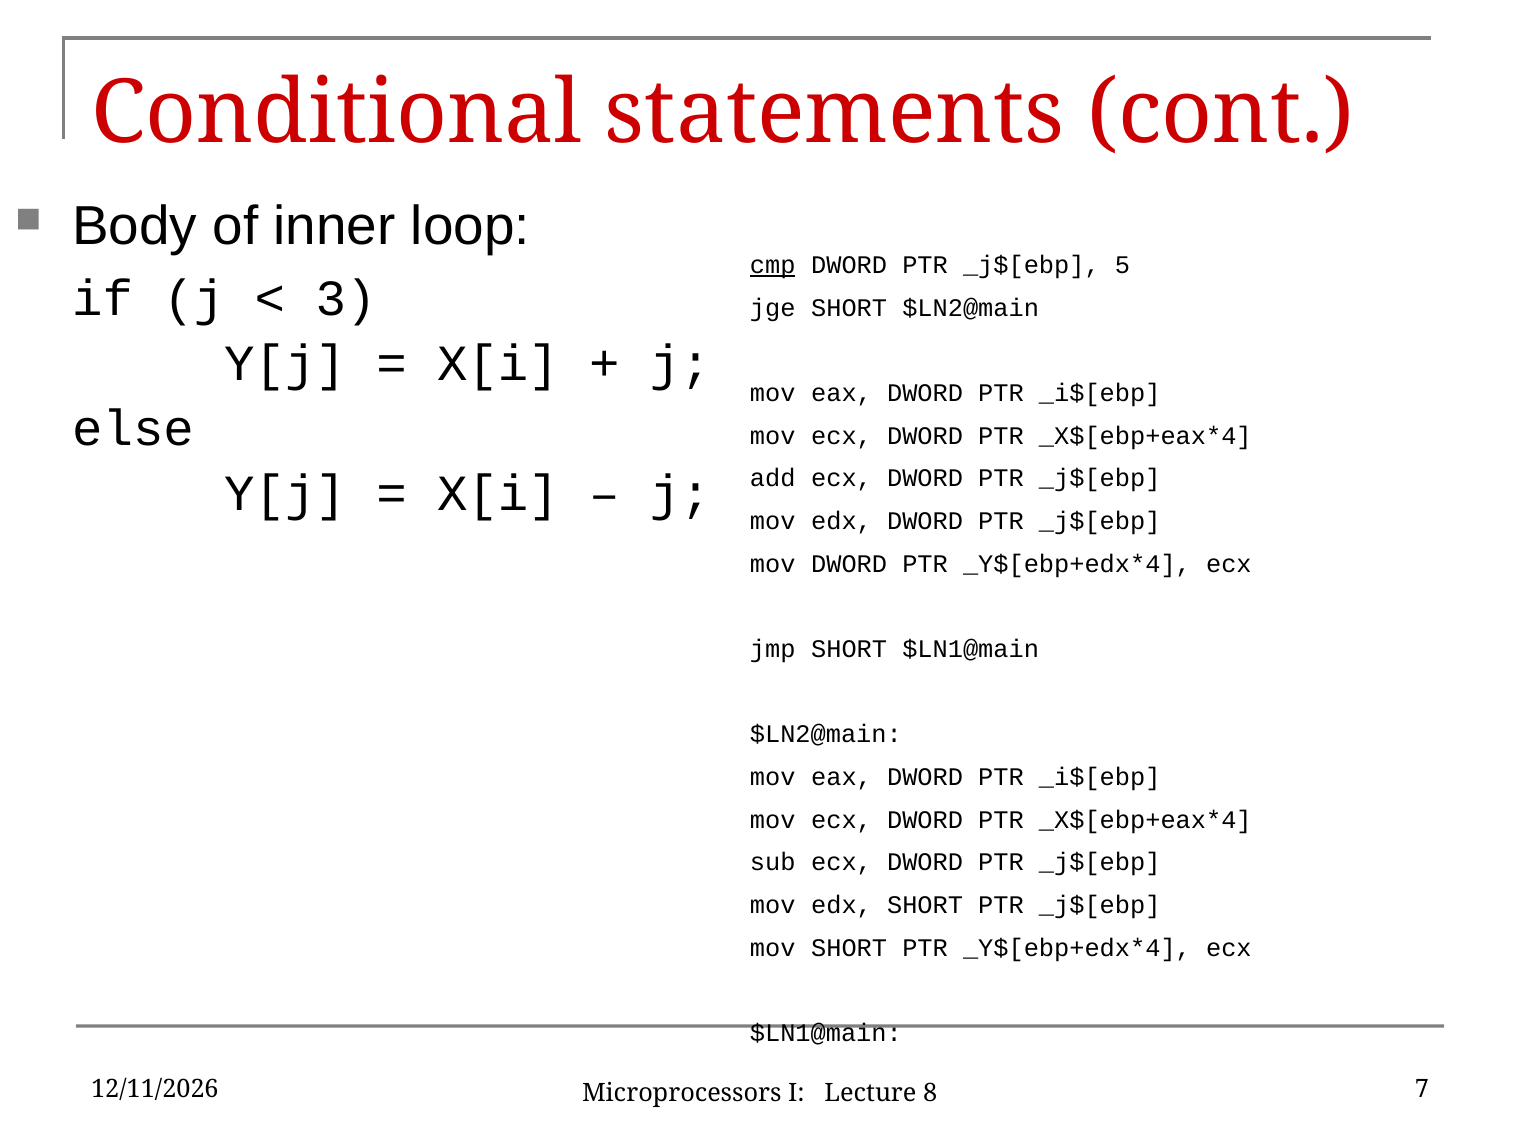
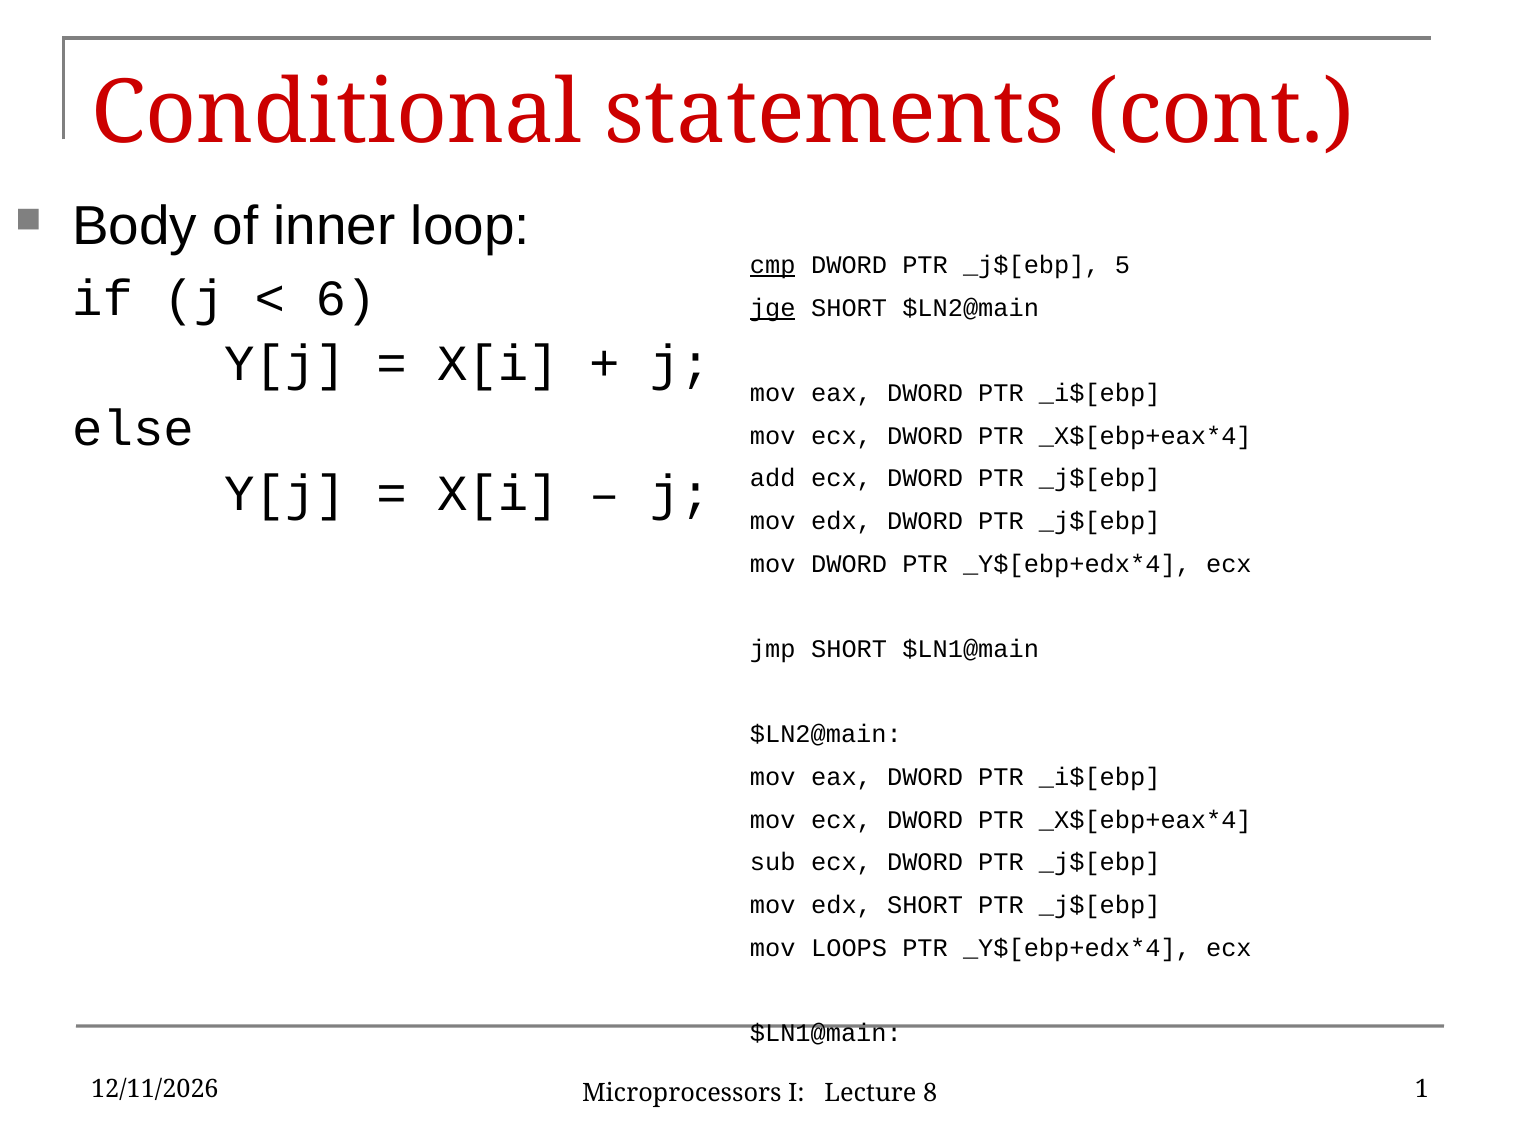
3: 3 -> 6 (346, 298)
jge underline: none -> present (773, 308)
mov SHORT: SHORT -> LOOPS (849, 948)
7: 7 -> 1 (1422, 1089)
